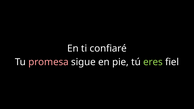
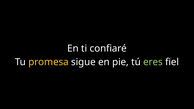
promesa colour: pink -> yellow (48, 62)
